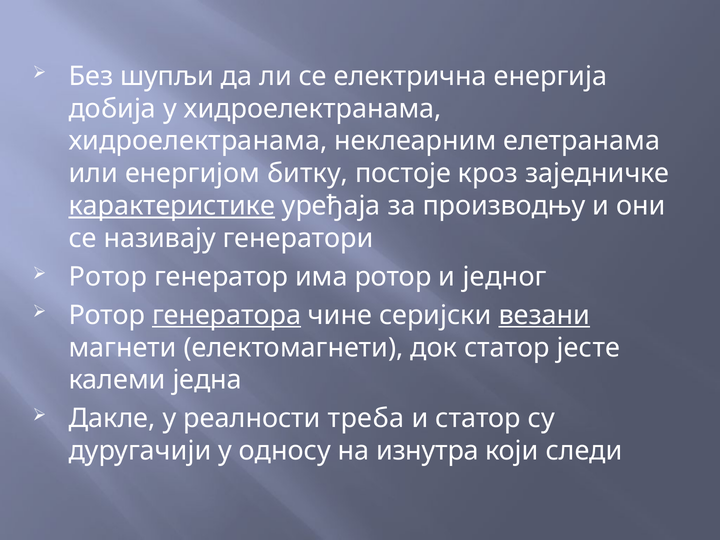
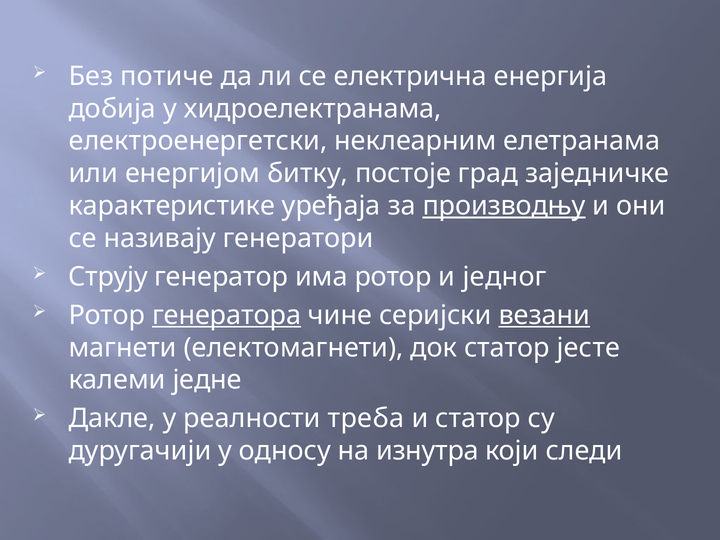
шупљи: шупљи -> потиче (167, 76)
хидроелектранама: хидроелектранама -> електроенергетски (198, 141)
кроз: кроз -> град (488, 173)
карактеристике underline: present -> none (172, 206)
производњу underline: none -> present (504, 206)
Ротор: Ротор -> Струју (108, 277)
једна: једна -> једне (207, 380)
